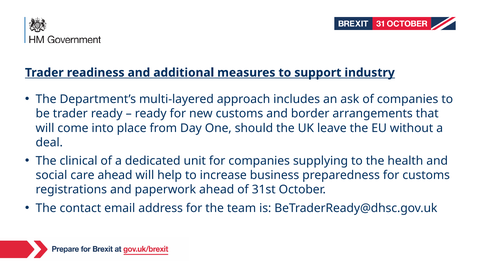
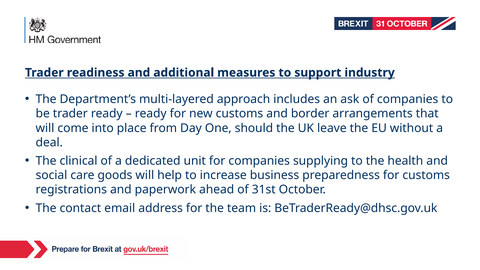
care ahead: ahead -> goods (115, 175)
